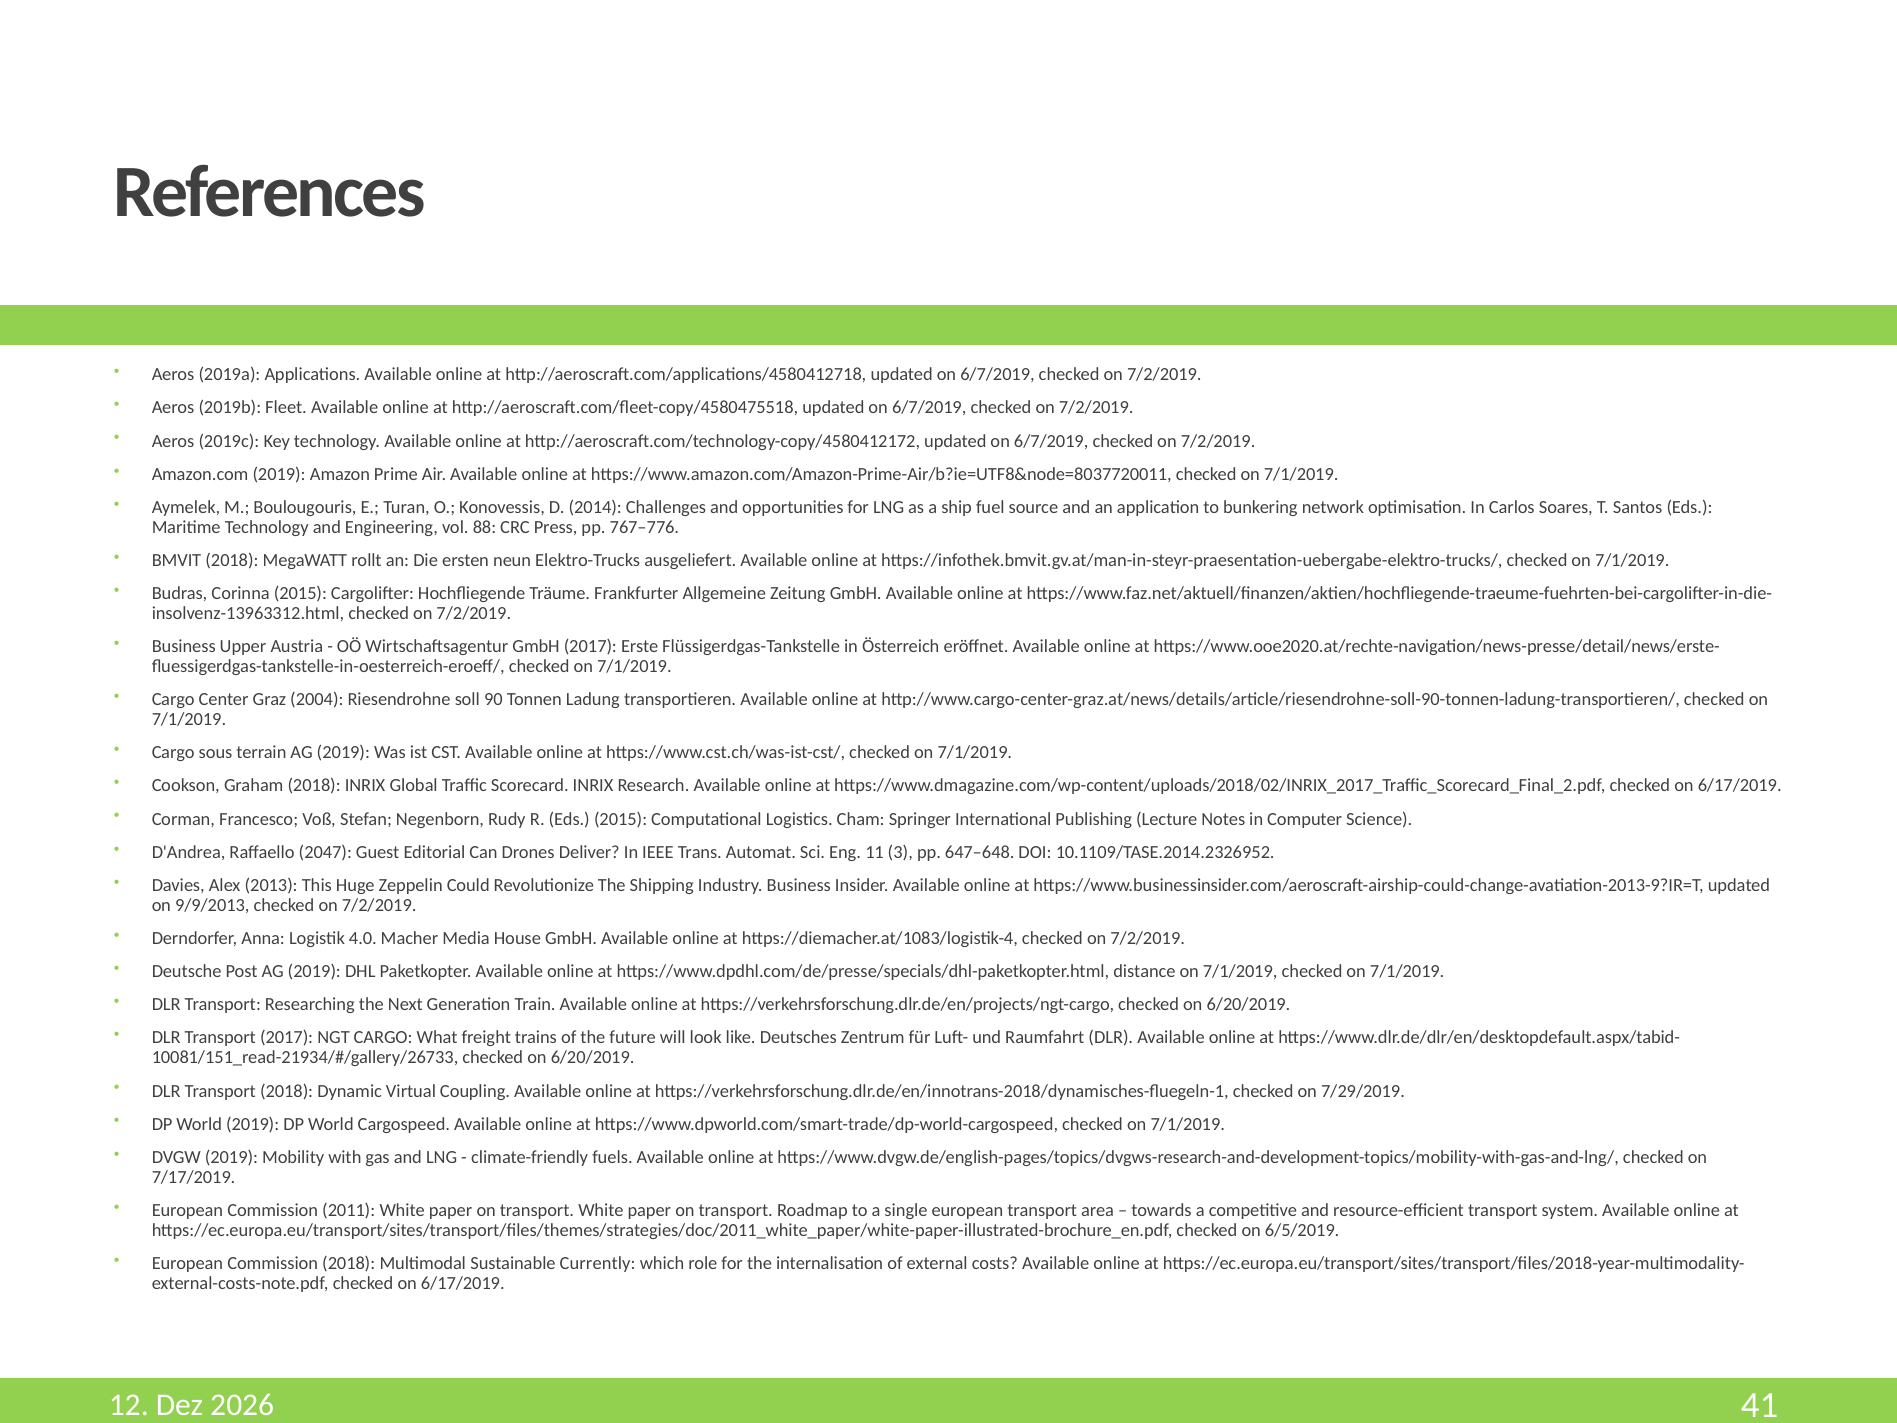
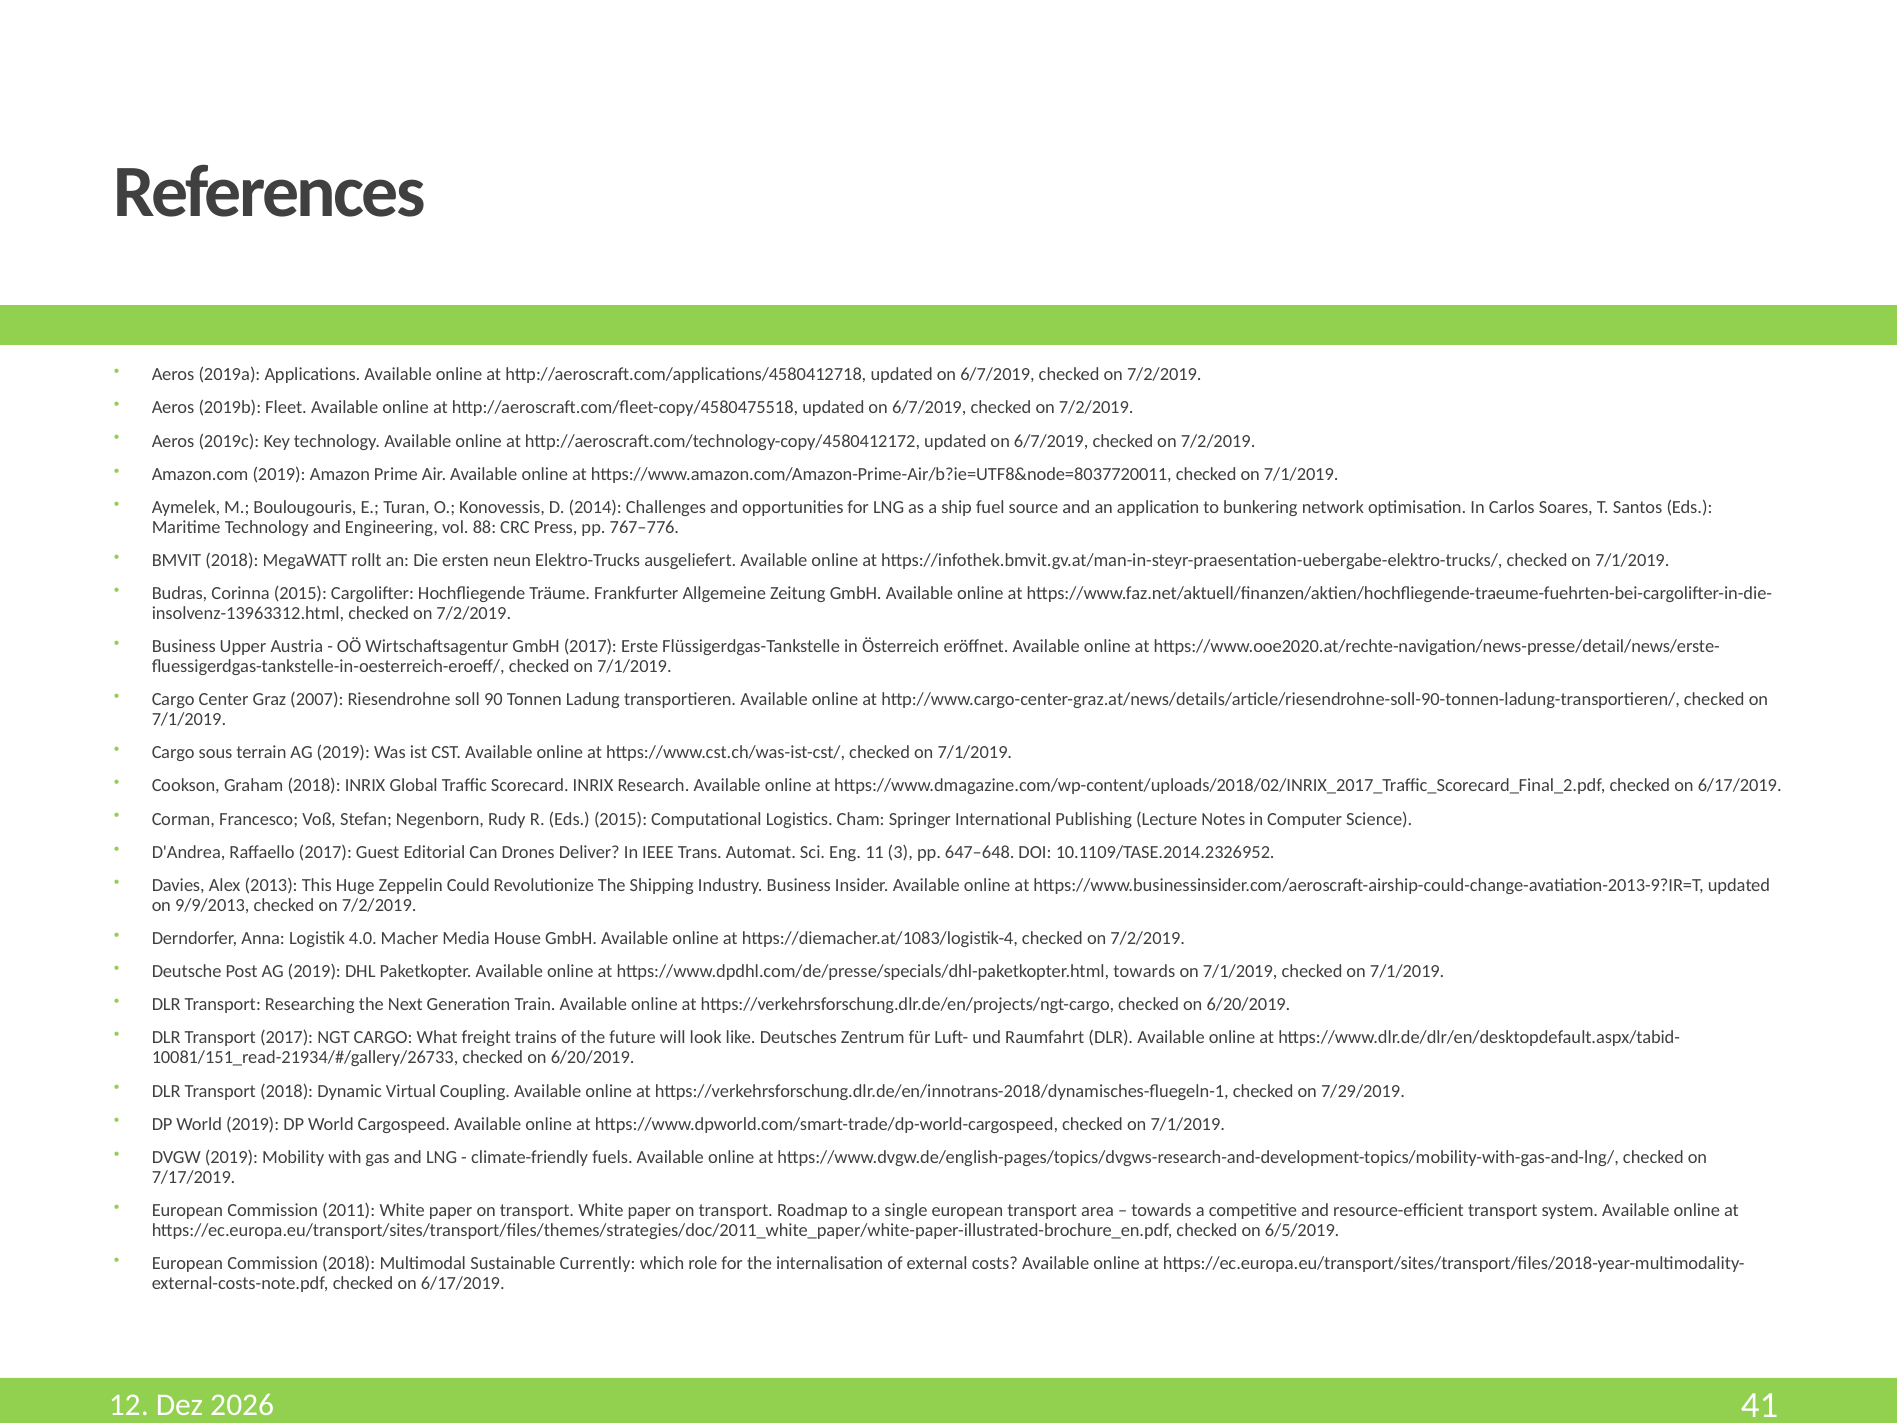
2004: 2004 -> 2007 (317, 700)
Raffaello 2047: 2047 -> 2017 (325, 852)
https://www.dpdhl.com/de/presse/specials/dhl-paketkopter.html distance: distance -> towards (1144, 971)
